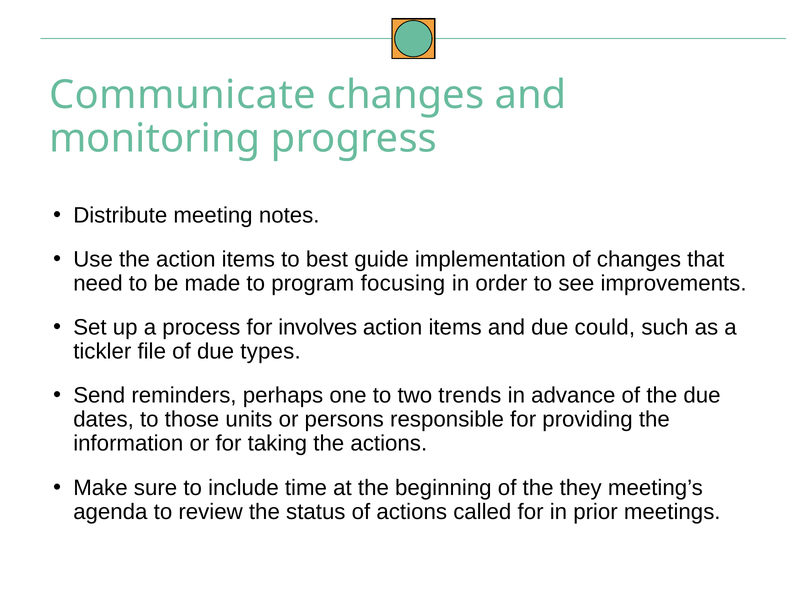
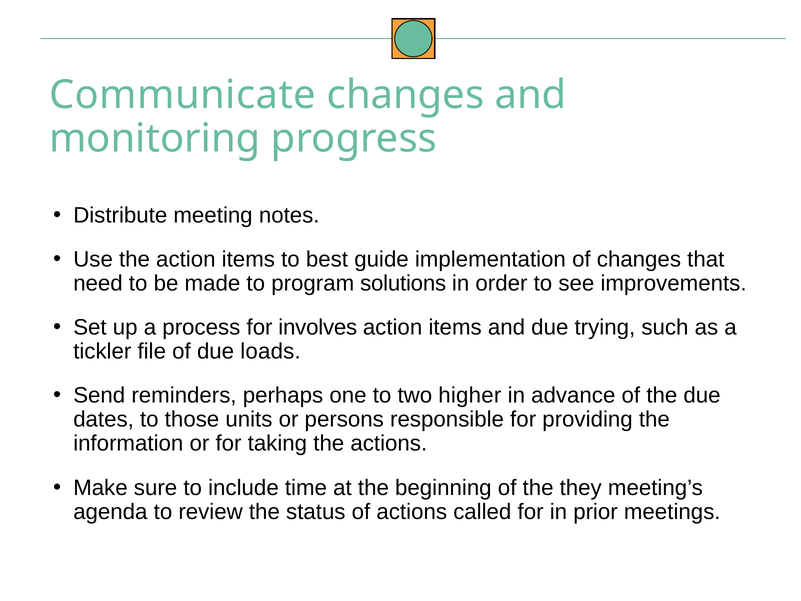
focusing: focusing -> solutions (403, 283)
could: could -> trying (605, 327)
types: types -> loads (271, 351)
trends: trends -> higher (470, 395)
